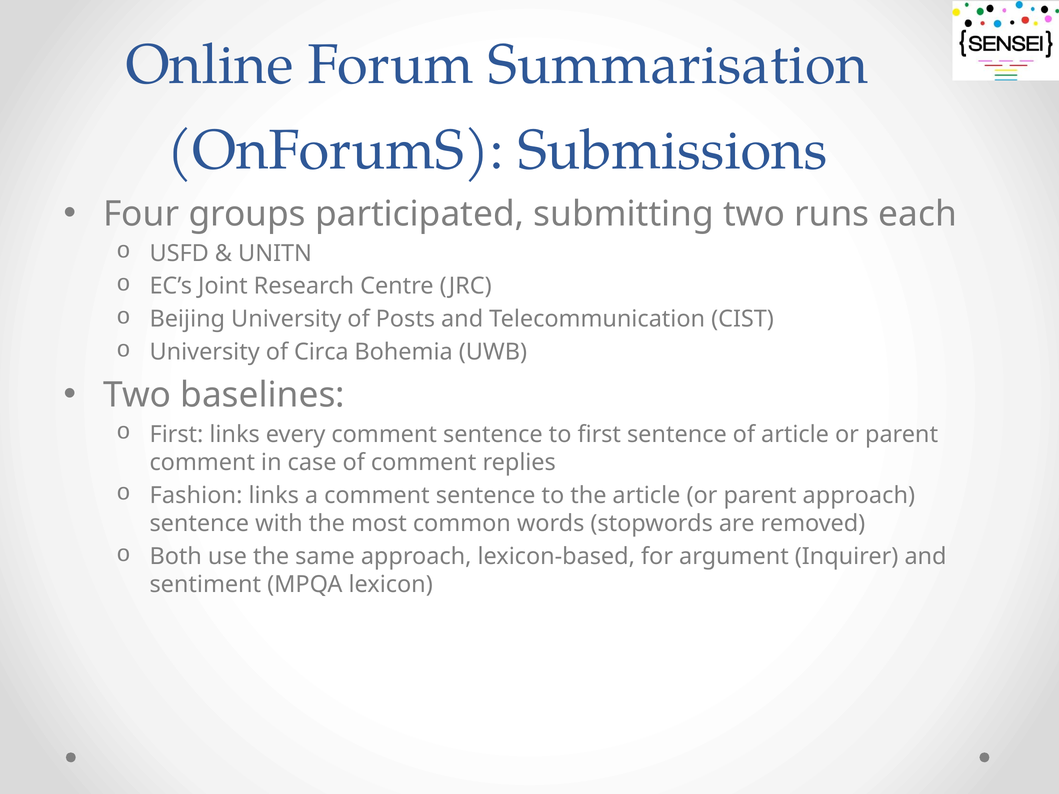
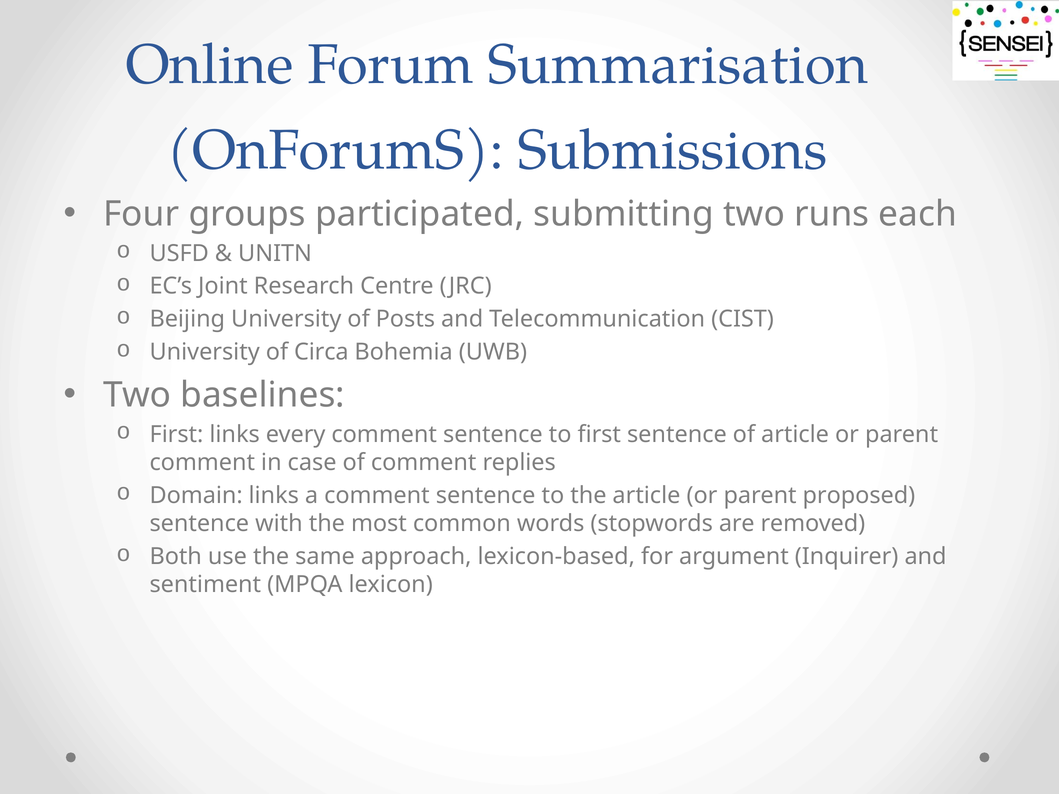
Fashion: Fashion -> Domain (196, 495)
parent approach: approach -> proposed (859, 495)
